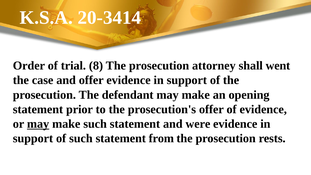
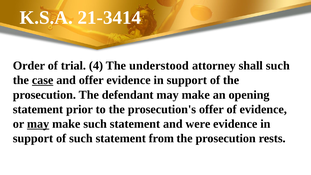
20-3414: 20-3414 -> 21-3414 (109, 18)
8: 8 -> 4 (96, 66)
prosecution: prosecution -> understood (159, 66)
shall went: went -> such (278, 66)
case underline: none -> present (43, 80)
